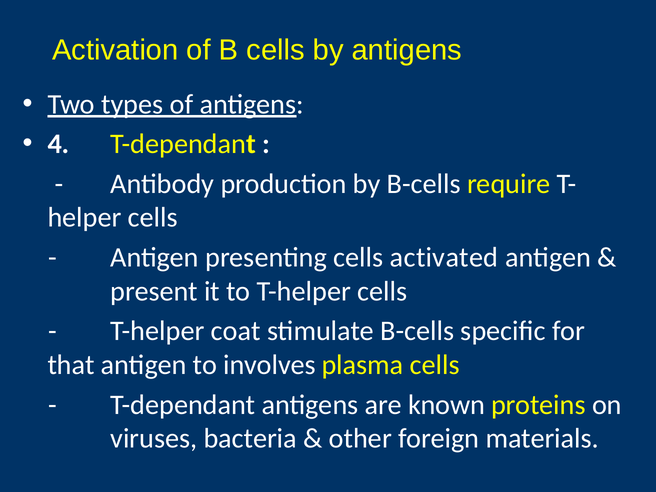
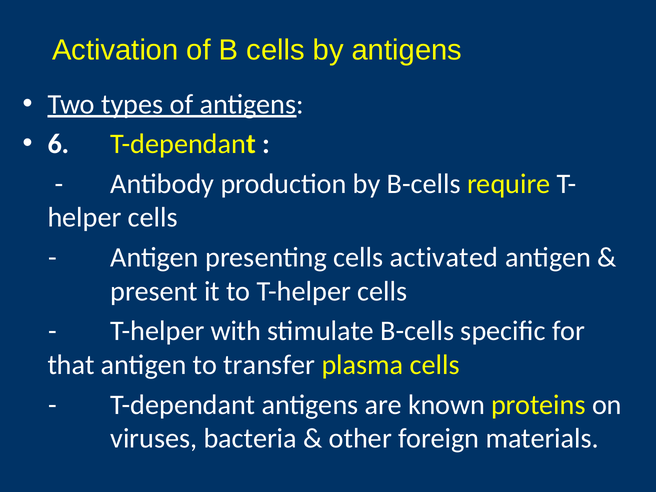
4: 4 -> 6 (58, 144)
coat: coat -> with (236, 331)
involves: involves -> transfer (269, 365)
